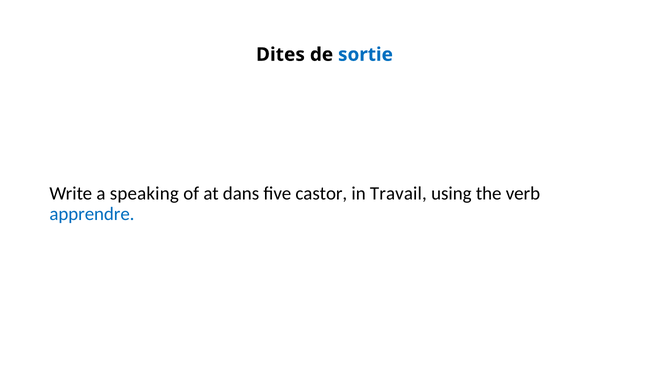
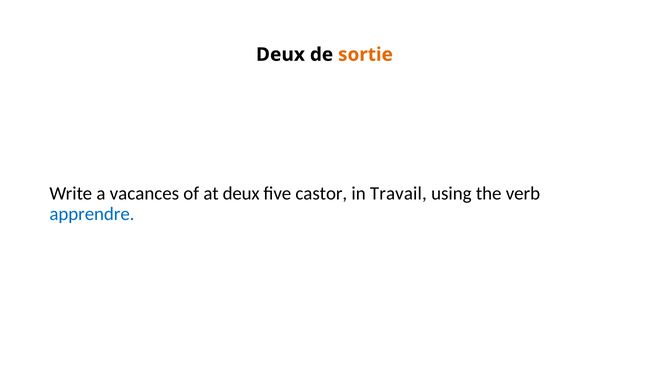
Dites: Dites -> Deux (280, 55)
sortie colour: blue -> orange (365, 55)
speaking: speaking -> vacances (144, 194)
at dans: dans -> deux (241, 194)
